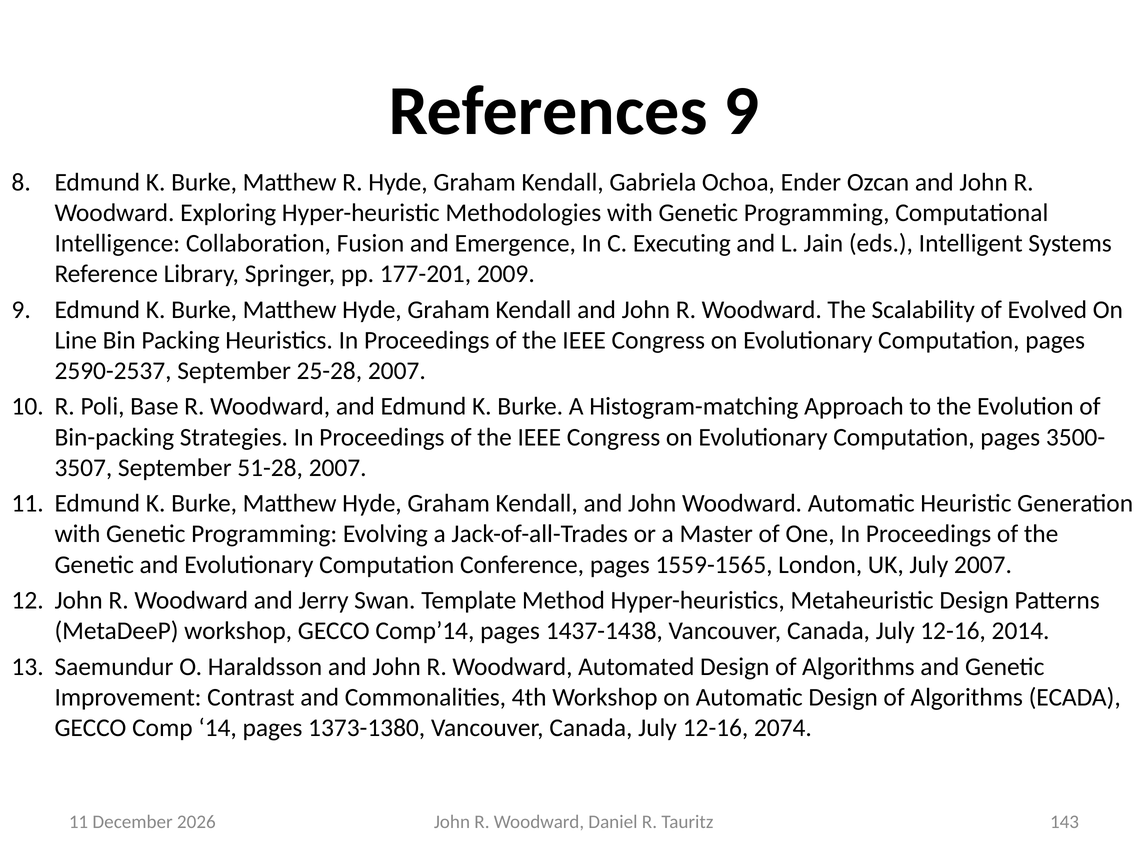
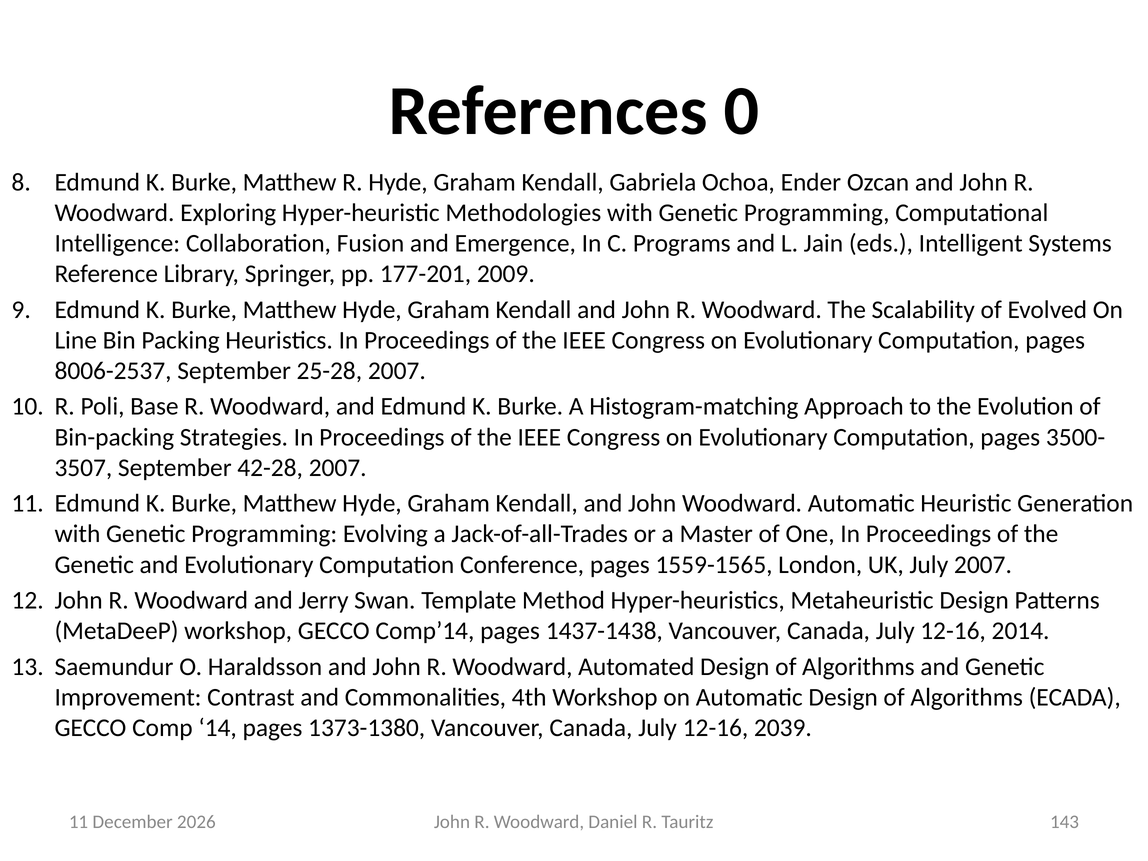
References 9: 9 -> 0 (741, 111)
Executing: Executing -> Programs (682, 243)
2590-2537: 2590-2537 -> 8006-2537 (113, 371)
51-28: 51-28 -> 42-28 (270, 468)
2074: 2074 -> 2039 (783, 728)
